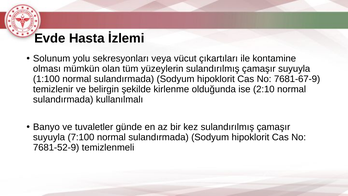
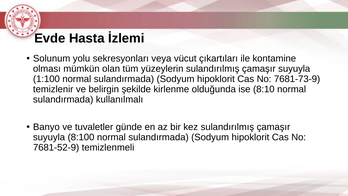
7681-67-9: 7681-67-9 -> 7681-73-9 (297, 79)
2:10: 2:10 -> 8:10 (264, 89)
7:100: 7:100 -> 8:100 (81, 137)
